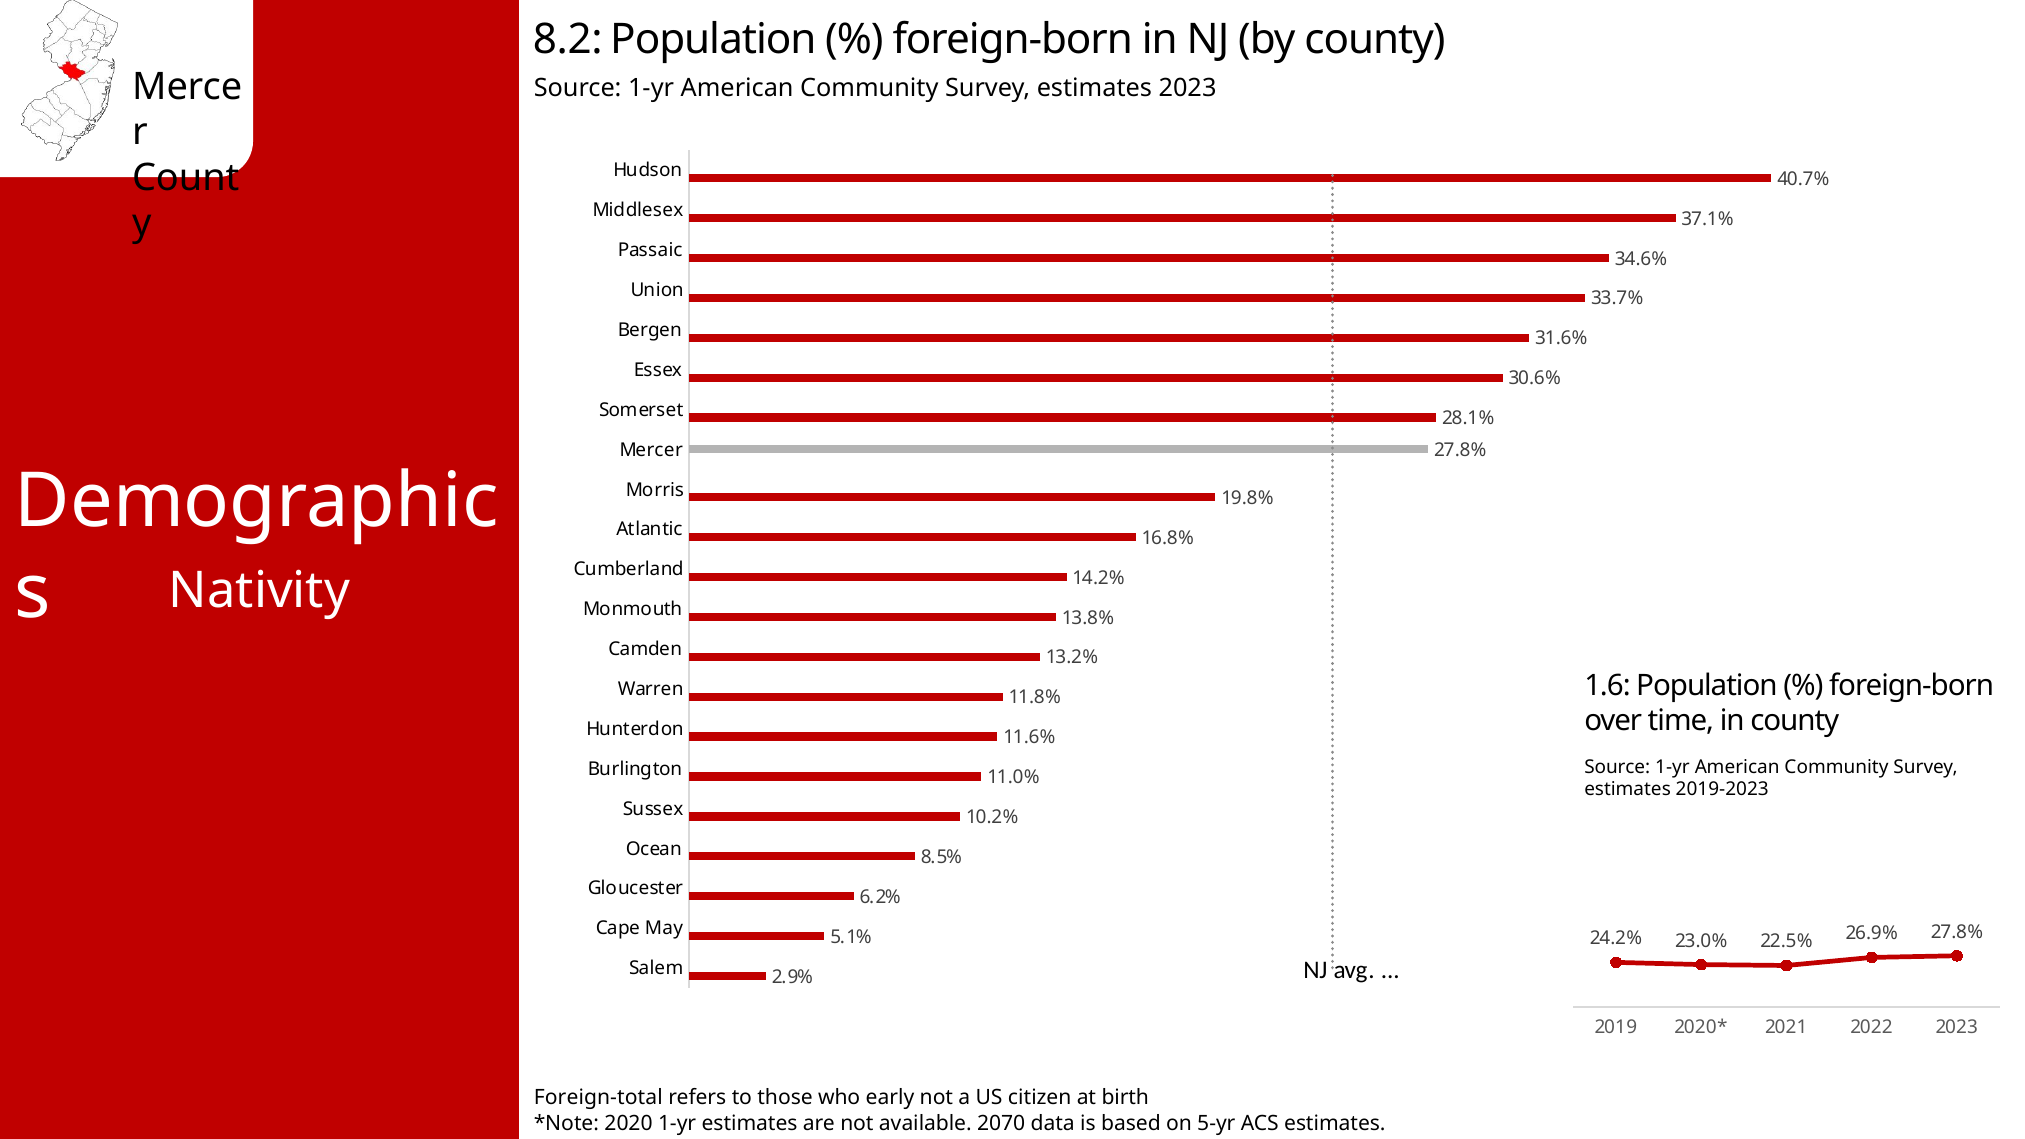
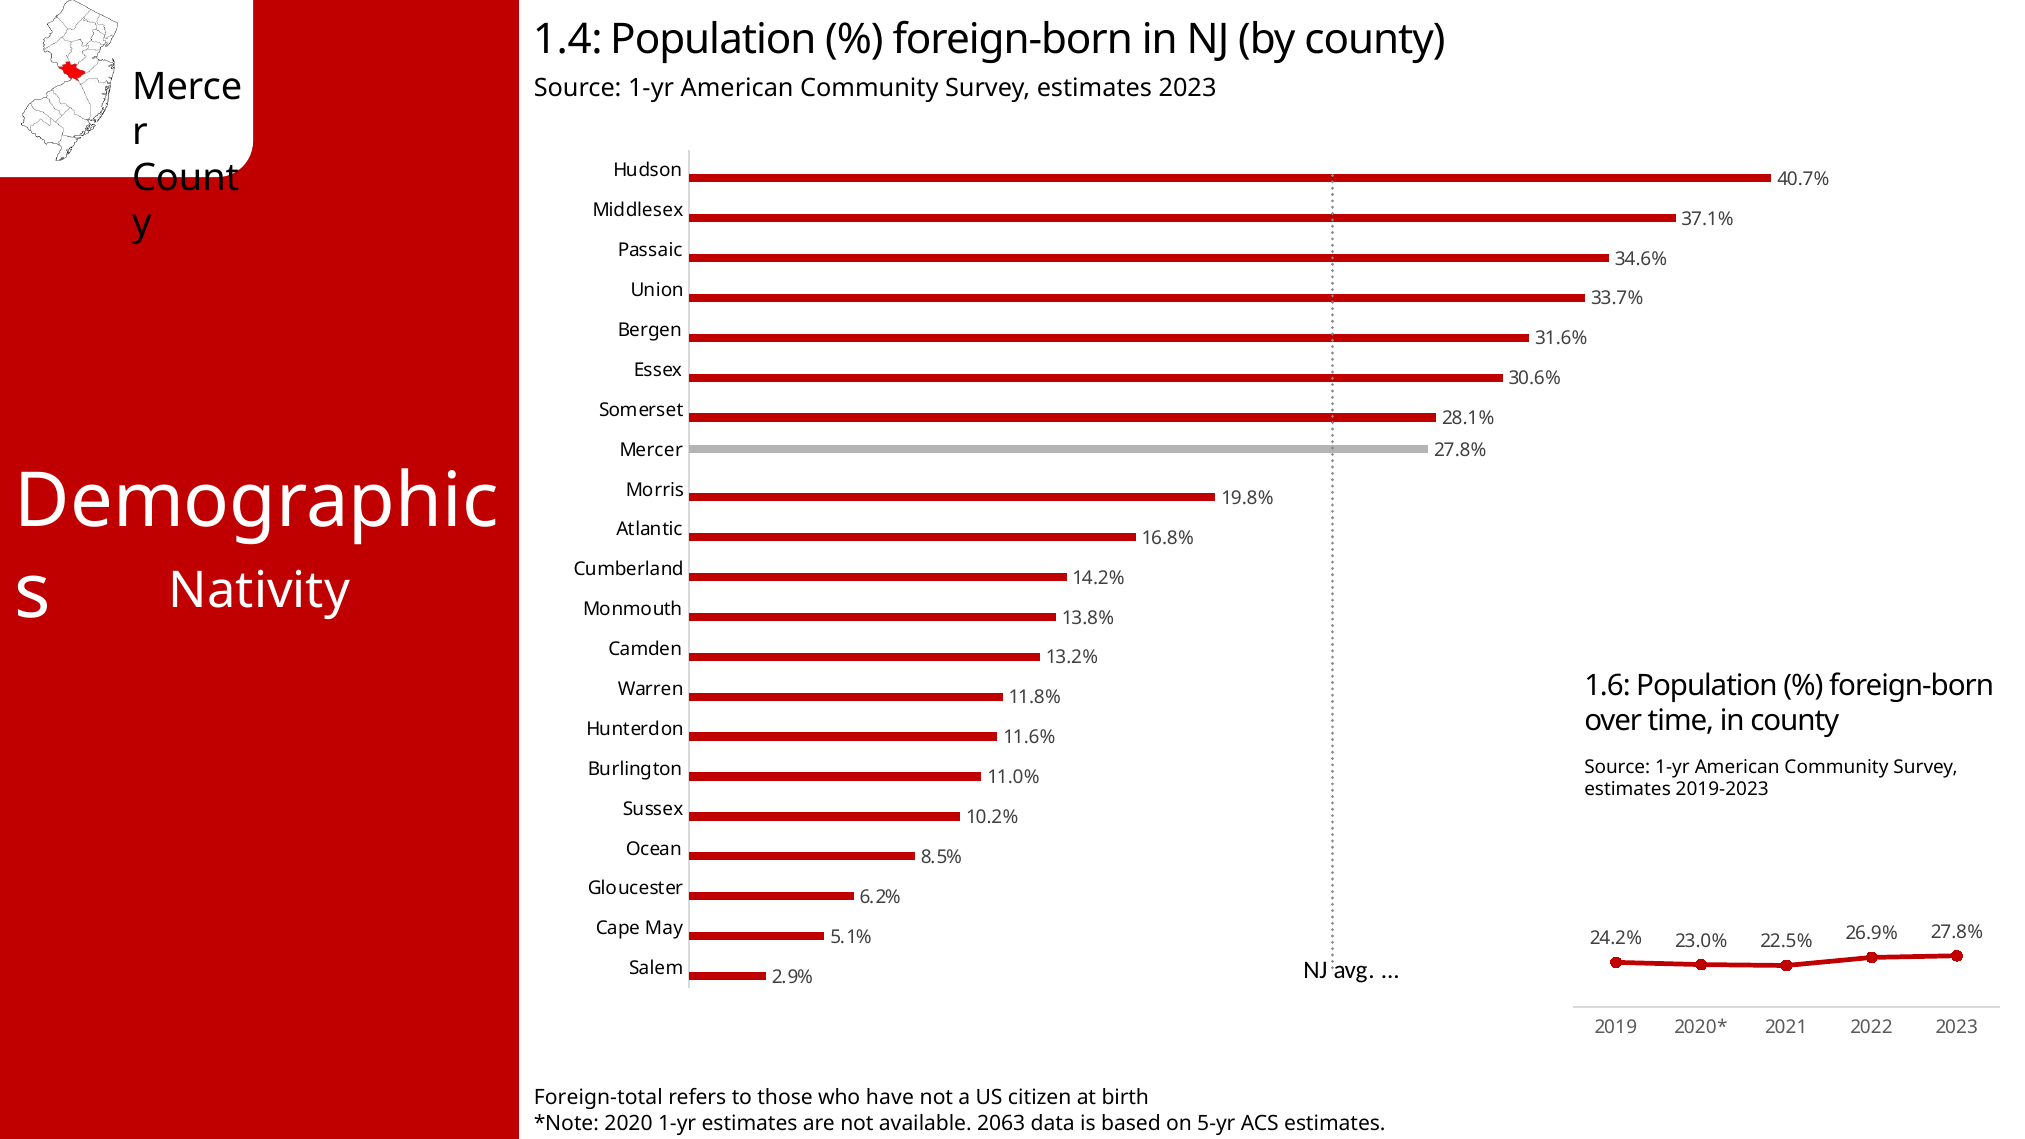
8.2: 8.2 -> 1.4 (568, 40)
early: early -> have (890, 1098)
2070: 2070 -> 2063 (1001, 1123)
